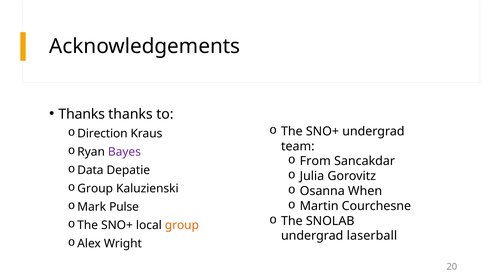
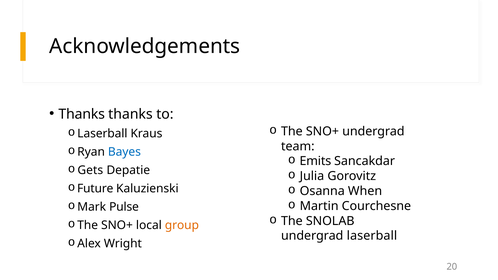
Direction: Direction -> Laserball (102, 134)
Bayes colour: purple -> blue (124, 152)
From: From -> Emits (315, 161)
Data: Data -> Gets (90, 170)
Group: Group -> Future (95, 189)
